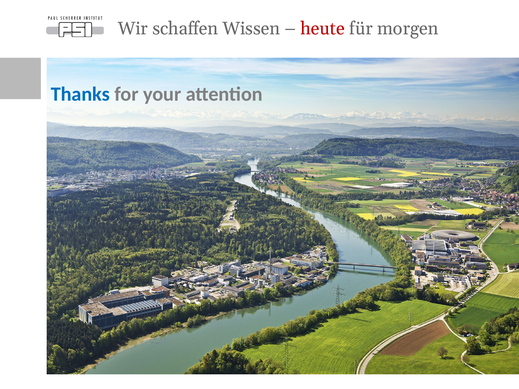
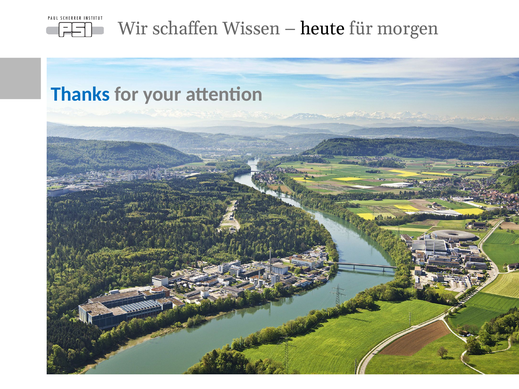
heute colour: red -> black (323, 29)
